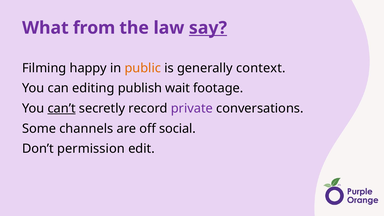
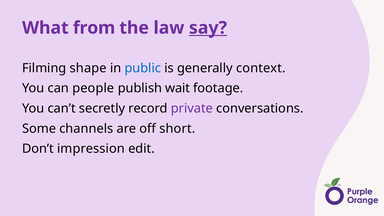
happy: happy -> shape (88, 68)
public colour: orange -> blue (143, 68)
editing: editing -> people (93, 88)
can’t underline: present -> none (62, 108)
social: social -> short (177, 129)
permission: permission -> impression (91, 149)
